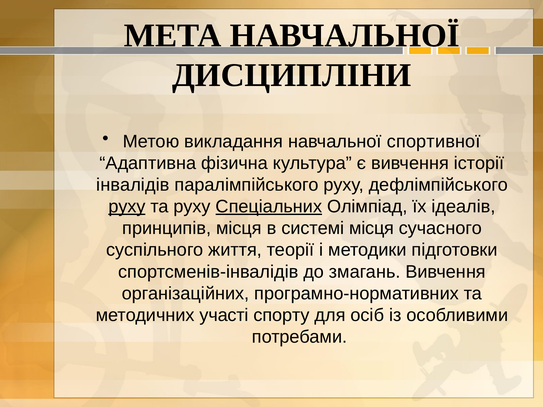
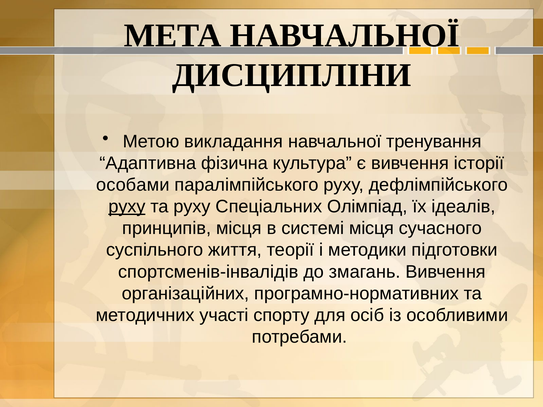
спортивної: спортивної -> тренування (434, 142)
інвалідів: інвалідів -> особами (133, 185)
Спеціальних underline: present -> none (269, 207)
